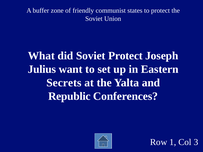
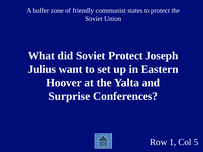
Secrets: Secrets -> Hoover (64, 83)
Republic: Republic -> Surprise (69, 96)
3: 3 -> 5 (196, 142)
